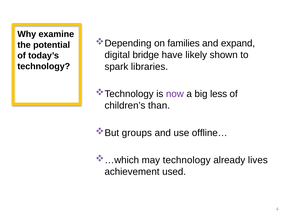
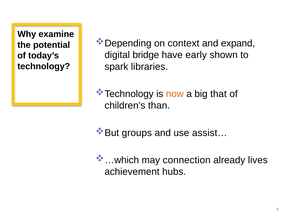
families: families -> context (183, 43)
likely: likely -> early (196, 55)
now colour: purple -> orange (175, 94)
less: less -> that (218, 94)
offline…: offline… -> assist… (210, 132)
may technology: technology -> connection (187, 159)
used: used -> hubs (174, 171)
